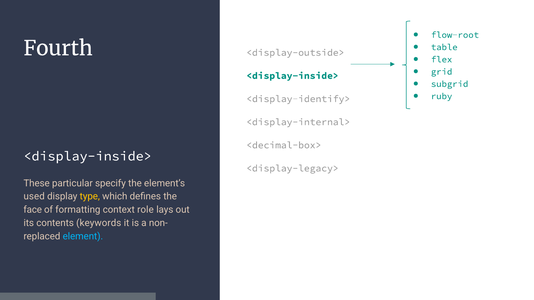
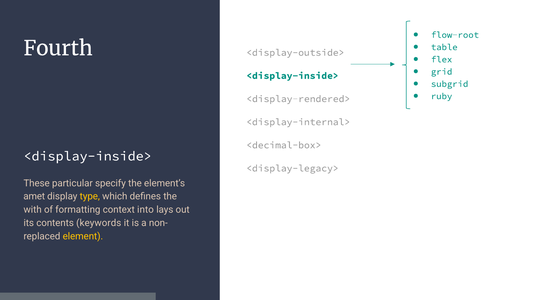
<display-identify>: <display-identify> -> <display-rendered> (298, 99)
used: used -> amet (34, 197)
face: face -> with (33, 210)
role: role -> into (145, 210)
element colour: light blue -> yellow (83, 237)
